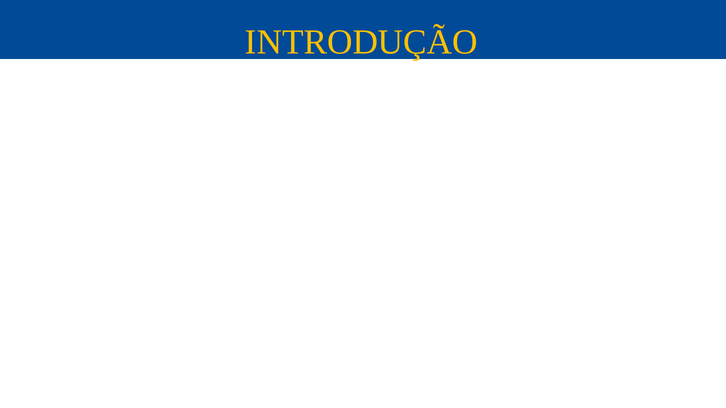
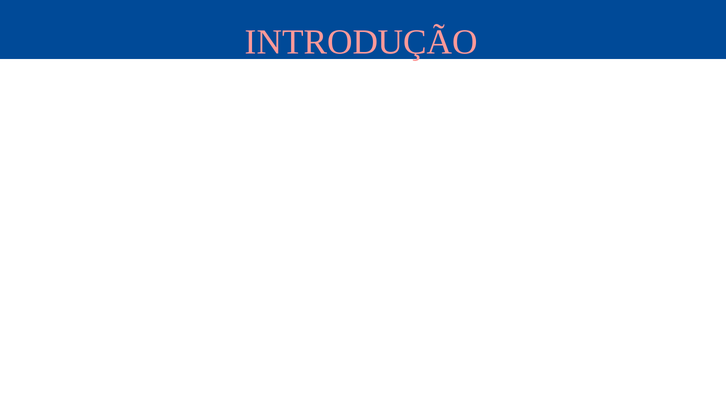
INTRODUÇÃO colour: yellow -> pink (361, 42)
